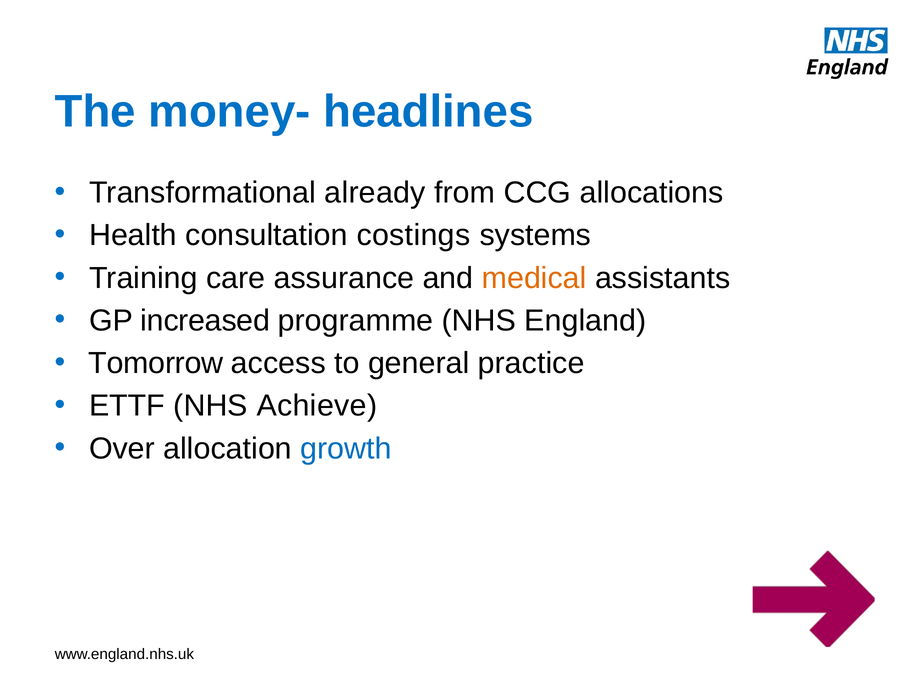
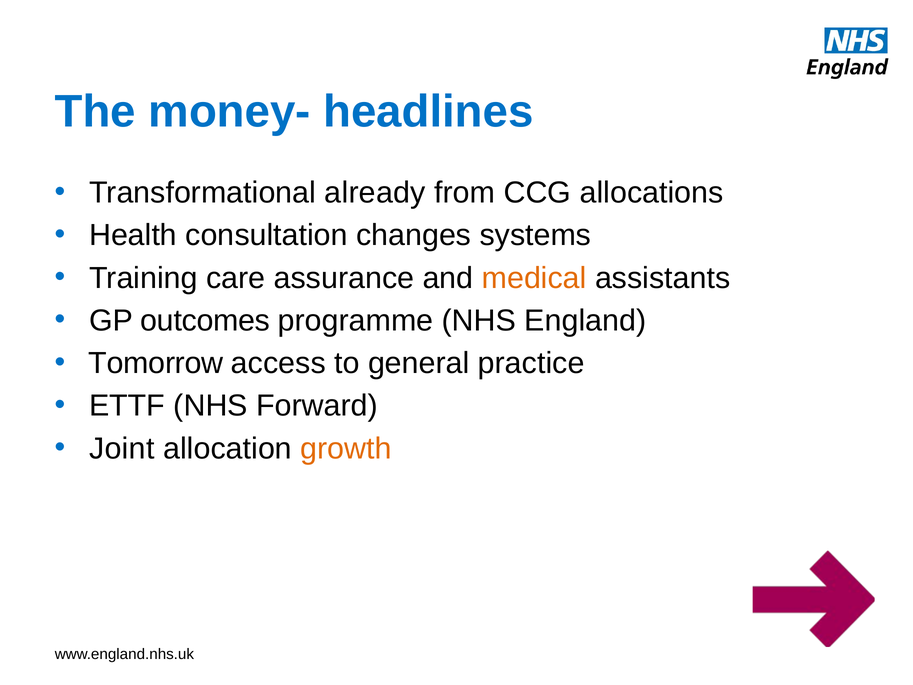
costings: costings -> changes (414, 235)
increased: increased -> outcomes (205, 321)
Achieve: Achieve -> Forward (317, 406)
Over: Over -> Joint (122, 448)
growth colour: blue -> orange (346, 448)
